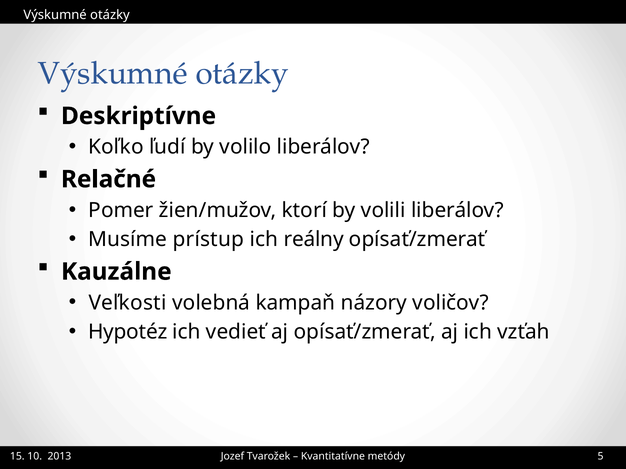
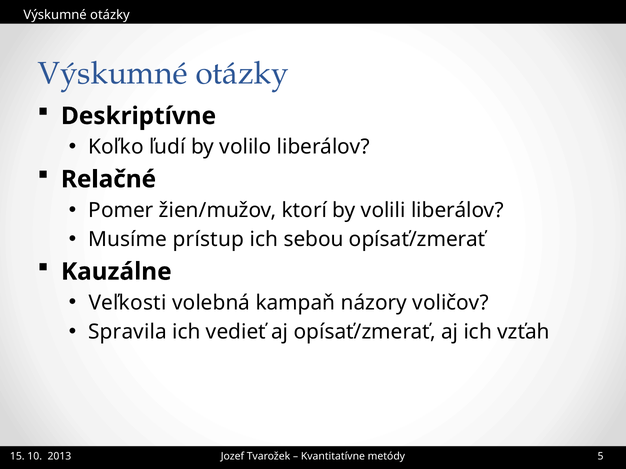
reálny: reálny -> sebou (314, 240)
Hypotéz: Hypotéz -> Spravila (128, 332)
